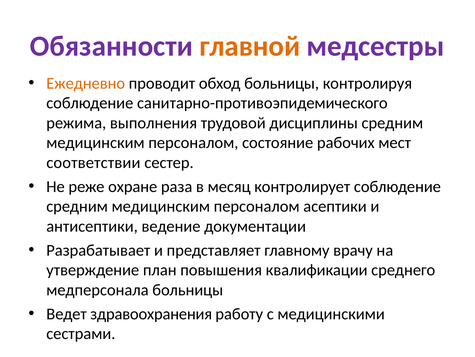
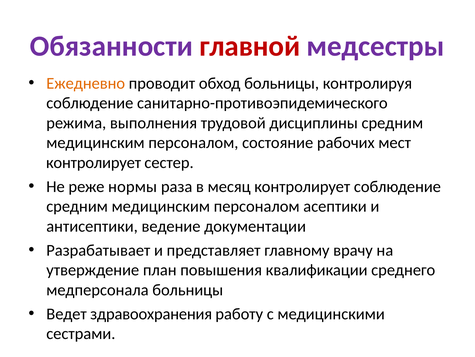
главной colour: orange -> red (250, 46)
соответствии: соответствии -> контролирует (94, 162)
охране: охране -> нормы (133, 186)
